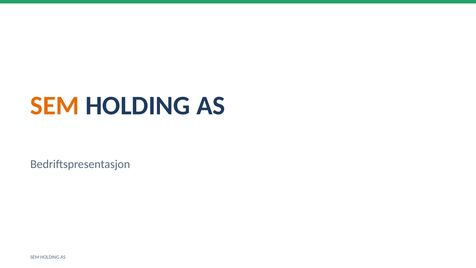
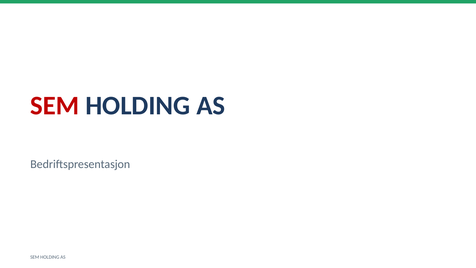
SEM colour: orange -> red (55, 106)
